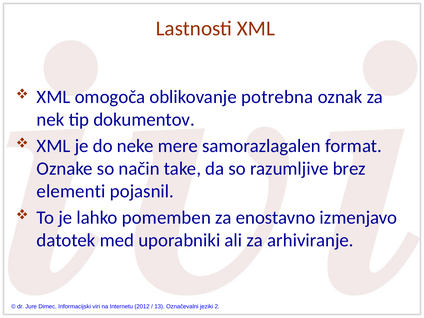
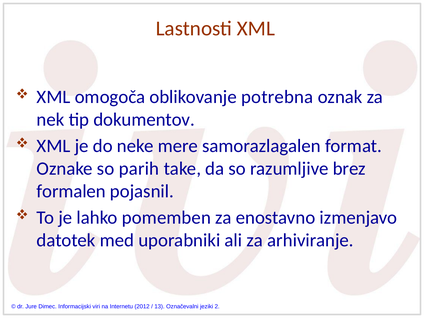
način: način -> parih (139, 169)
elementi: elementi -> formalen (71, 191)
